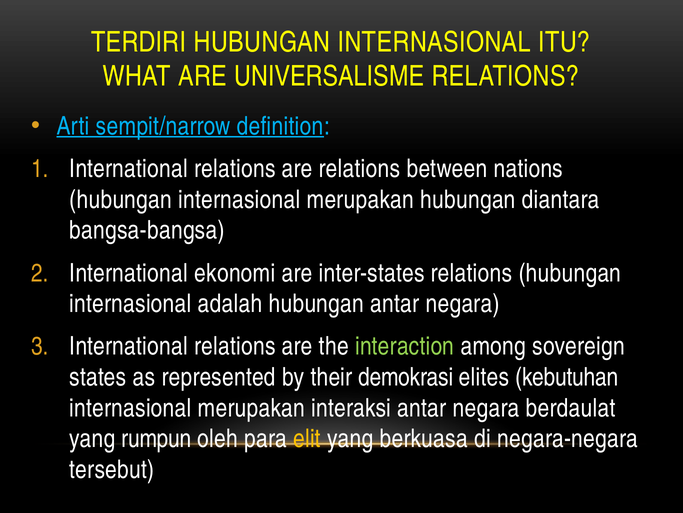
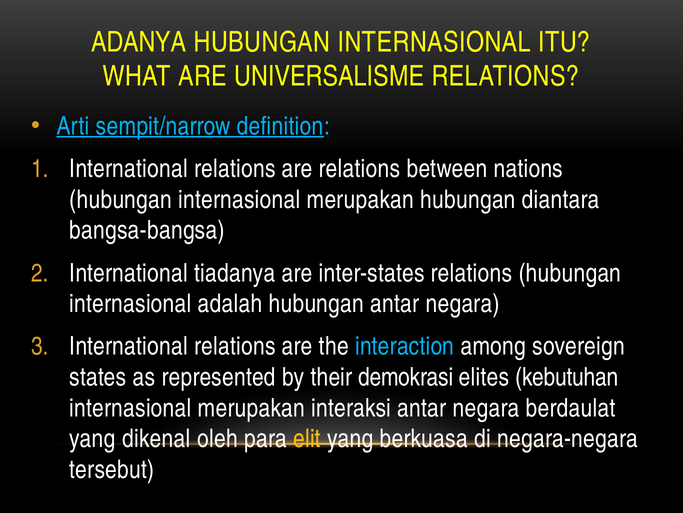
TERDIRI: TERDIRI -> ADANYA (139, 42)
ekonomi: ekonomi -> tiadanya (235, 273)
interaction colour: light green -> light blue (405, 346)
rumpun: rumpun -> dikenal (156, 438)
